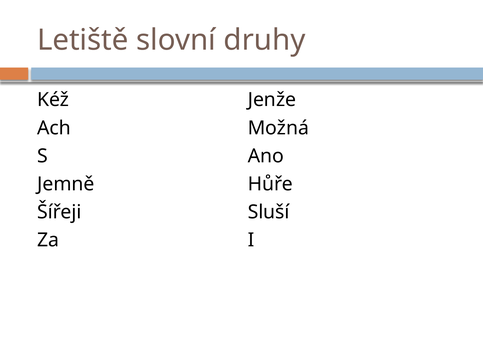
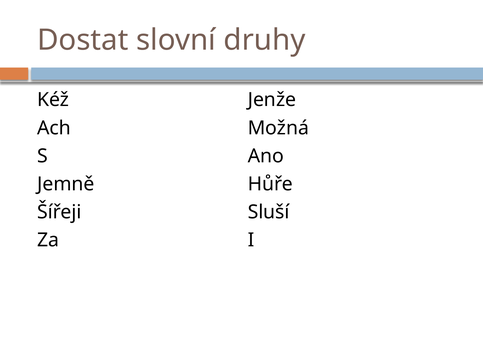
Letiště: Letiště -> Dostat (83, 40)
